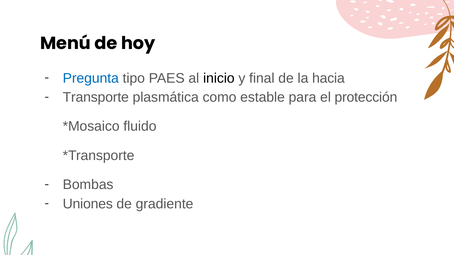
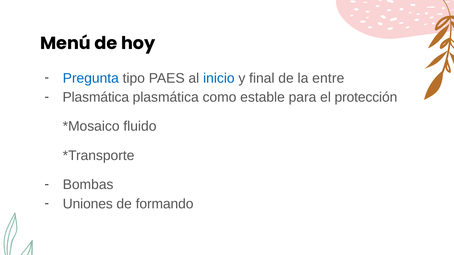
inicio colour: black -> blue (219, 78)
hacia: hacia -> entre (328, 78)
Transporte: Transporte -> Plasmática (96, 97)
gradiente: gradiente -> formando (165, 204)
